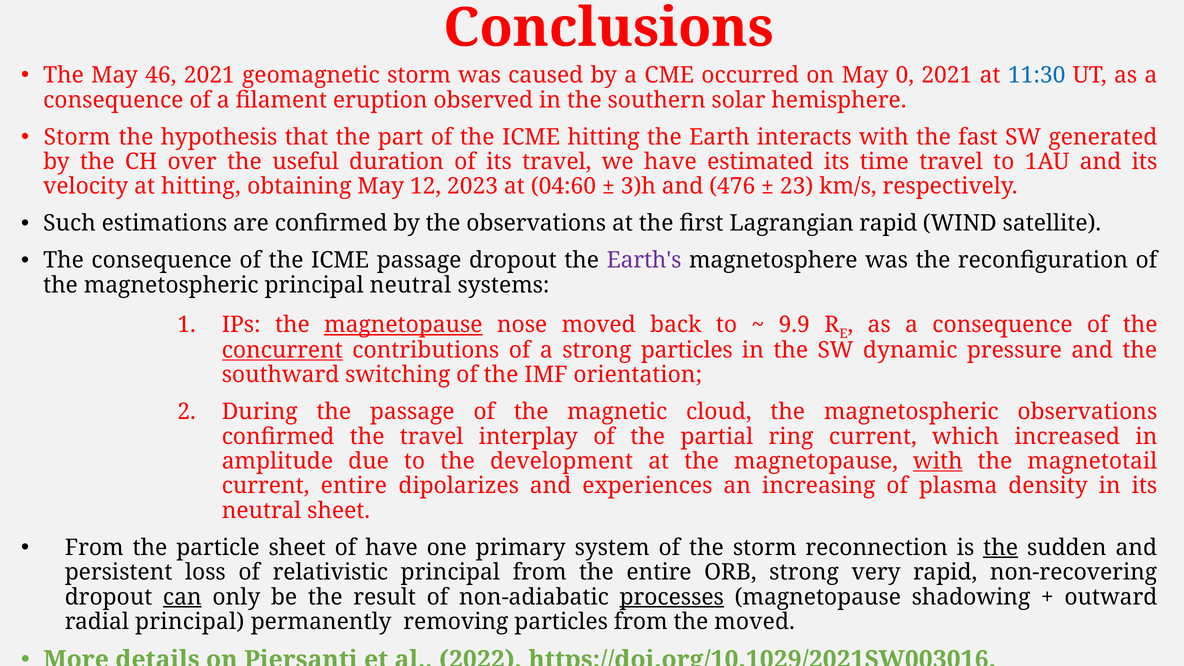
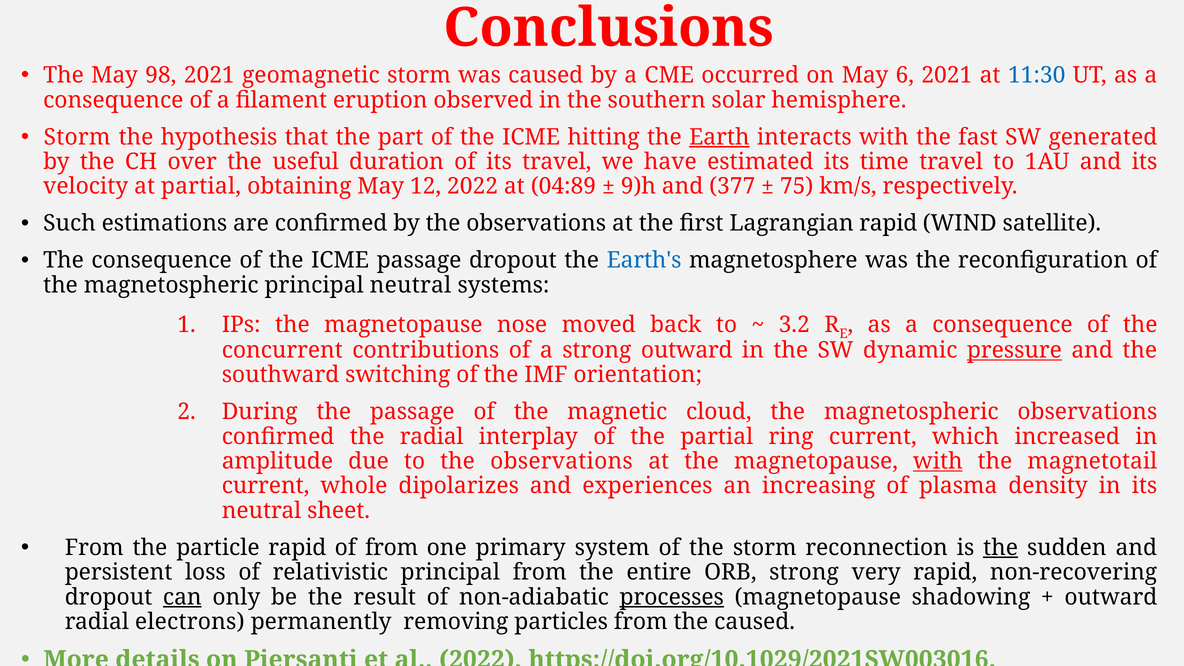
46: 46 -> 98 (161, 75)
0: 0 -> 6 (905, 75)
Earth underline: none -> present (719, 137)
at hitting: hitting -> partial (201, 186)
12 2023: 2023 -> 2022 (473, 186)
04:60: 04:60 -> 04:89 (563, 186)
3)h: 3)h -> 9)h (638, 186)
476: 476 -> 377 (732, 186)
23: 23 -> 75 (797, 186)
Earth's colour: purple -> blue (644, 260)
magnetopause underline: present -> none (403, 325)
9.9: 9.9 -> 3.2 (794, 325)
concurrent underline: present -> none (282, 350)
strong particles: particles -> outward (687, 350)
pressure underline: none -> present (1014, 350)
the travel: travel -> radial (432, 437)
to the development: development -> observations (562, 461)
current entire: entire -> whole (354, 486)
particle sheet: sheet -> rapid (297, 548)
of have: have -> from (392, 548)
radial principal: principal -> electrons (190, 622)
the moved: moved -> caused (755, 622)
